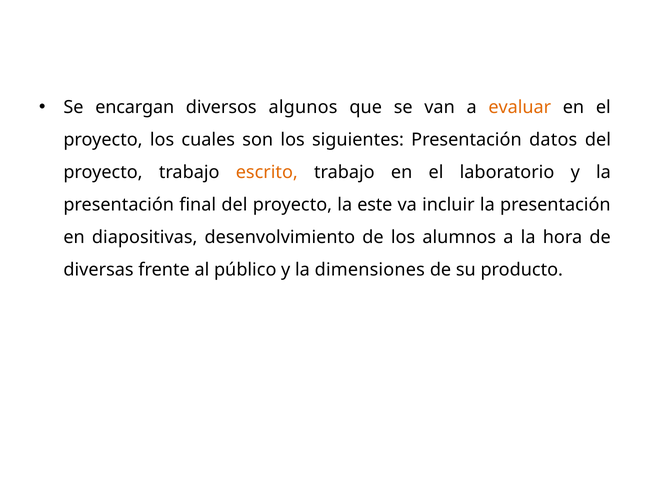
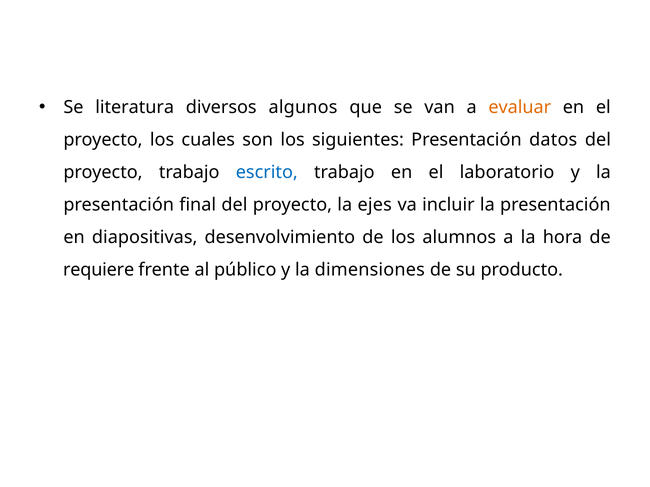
encargan: encargan -> literatura (135, 107)
escrito colour: orange -> blue (267, 172)
este: este -> ejes (375, 205)
diversas: diversas -> requiere (99, 270)
